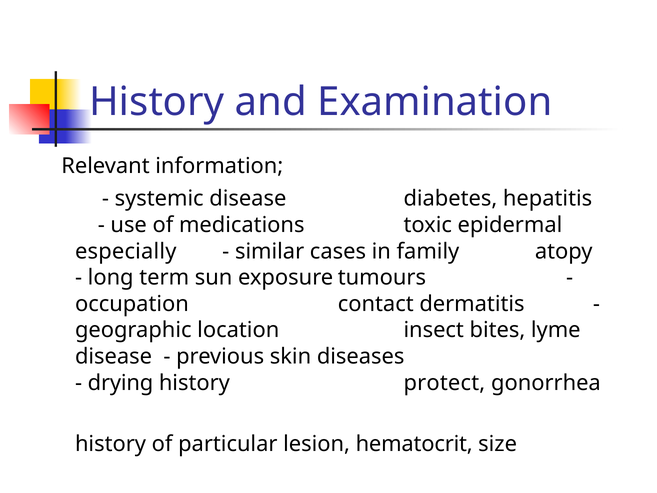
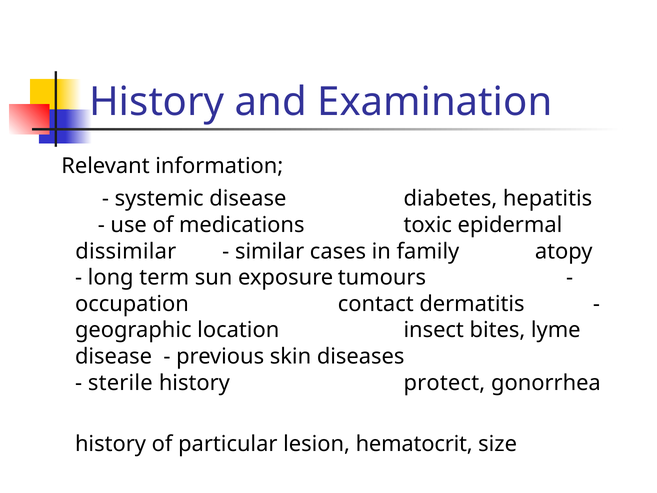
especially: especially -> dissimilar (126, 251)
drying: drying -> sterile (120, 383)
